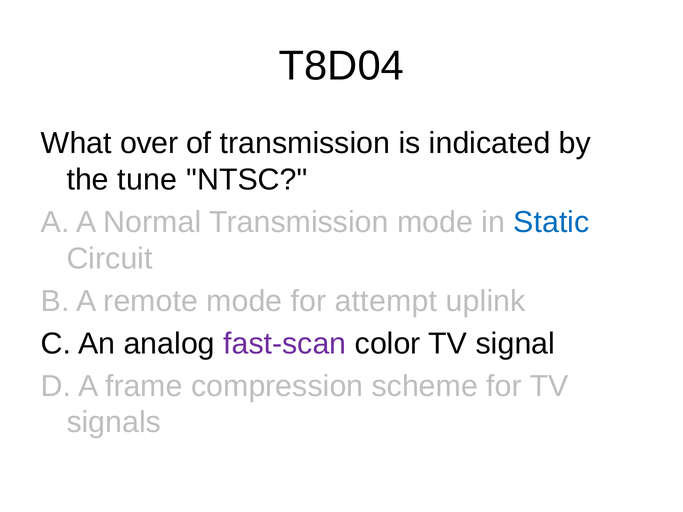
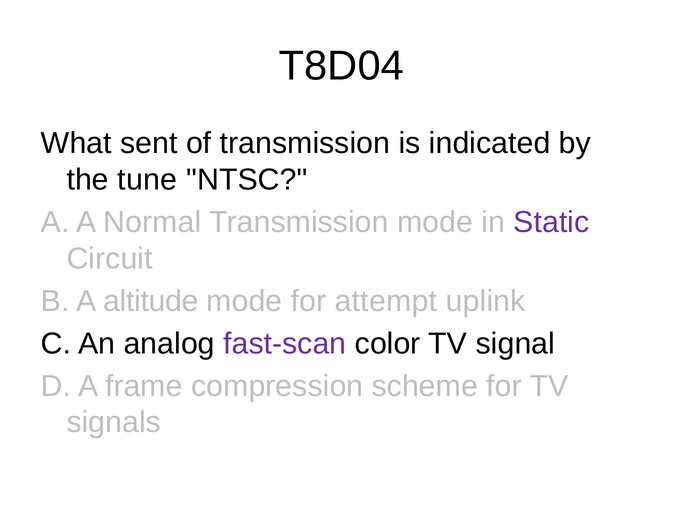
over: over -> sent (149, 143)
Static colour: blue -> purple (551, 222)
remote: remote -> altitude (151, 301)
